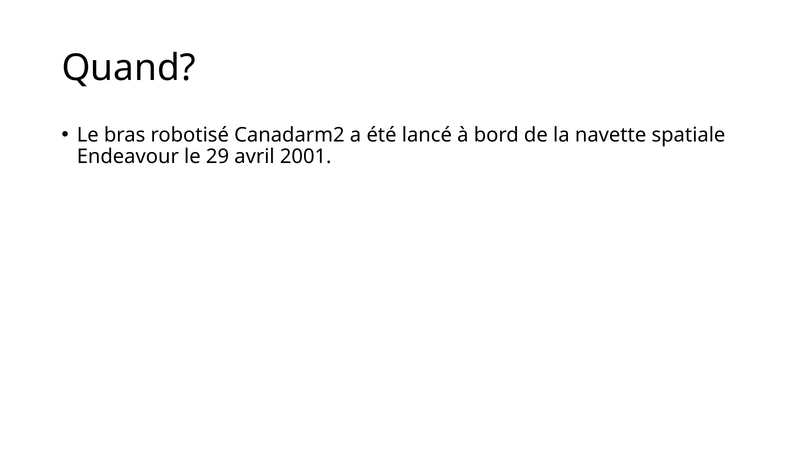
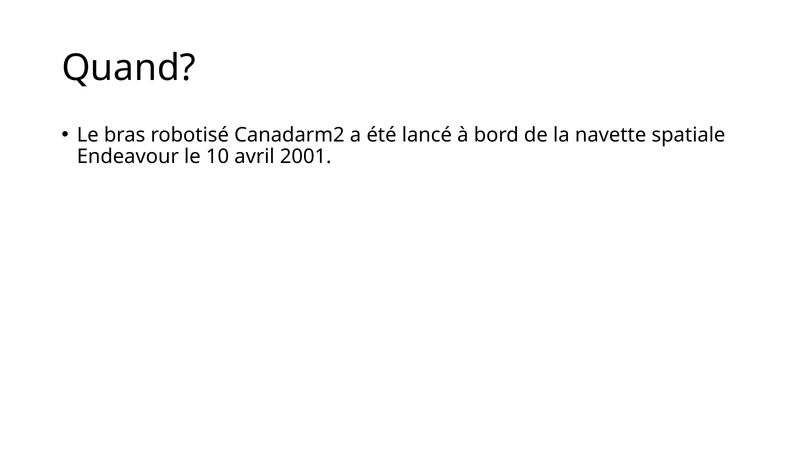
29: 29 -> 10 (218, 157)
